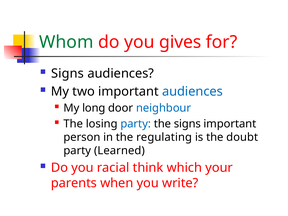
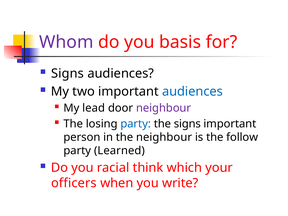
Whom colour: green -> purple (66, 42)
gives: gives -> basis (180, 42)
long: long -> lead (94, 108)
neighbour colour: blue -> purple (164, 108)
the regulating: regulating -> neighbour (164, 137)
doubt: doubt -> follow (242, 137)
parents: parents -> officers (74, 183)
